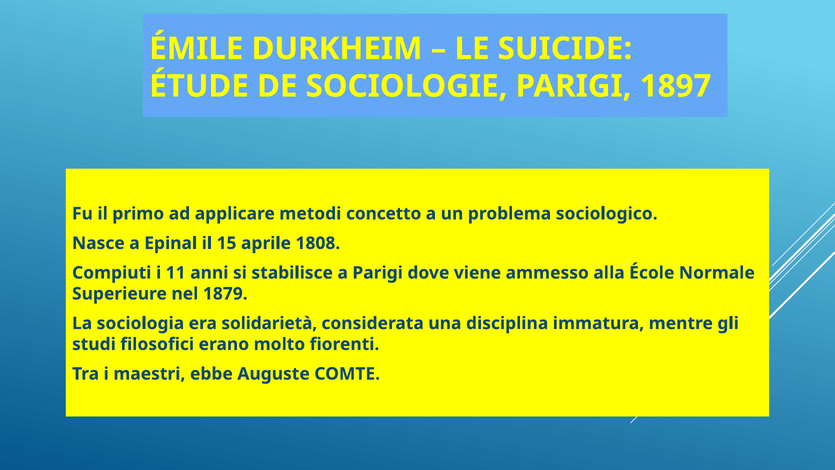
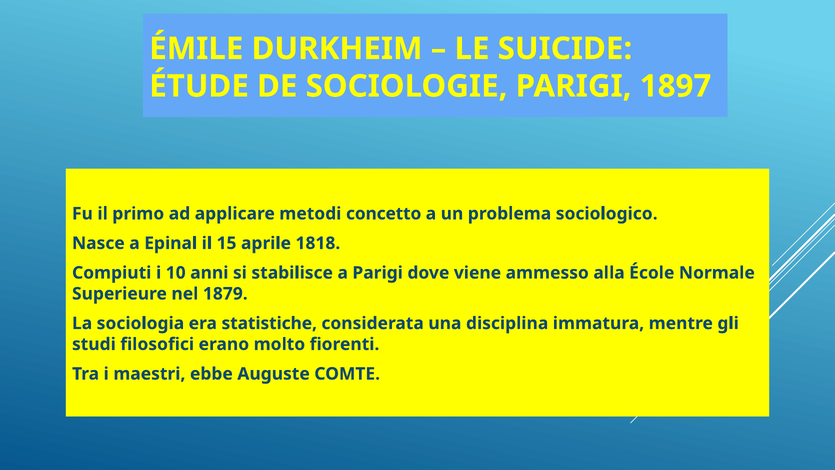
1808: 1808 -> 1818 (318, 243)
11: 11 -> 10 (176, 273)
solidarietà: solidarietà -> statistiche (269, 323)
